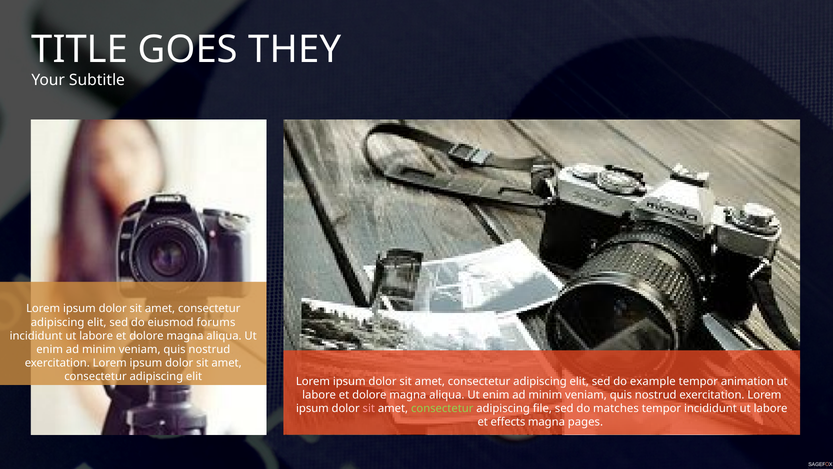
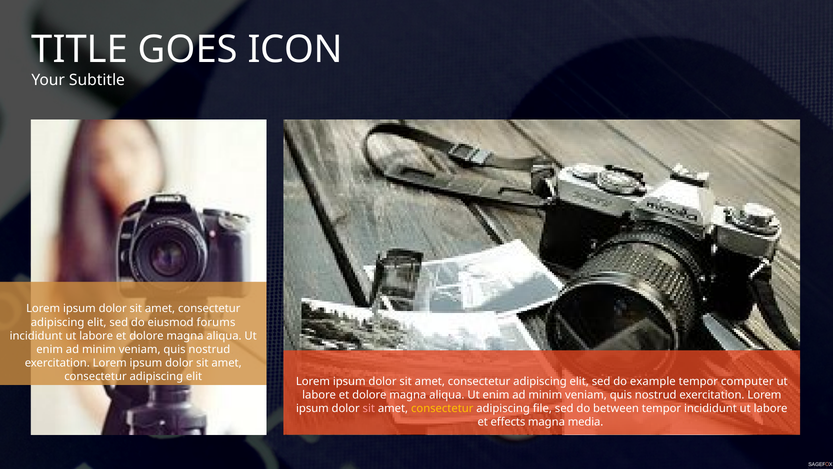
THEY: THEY -> ICON (295, 49)
animation: animation -> computer (747, 381)
consectetur colour: light green -> yellow (442, 408)
matches: matches -> between (616, 408)
pages: pages -> media (586, 422)
